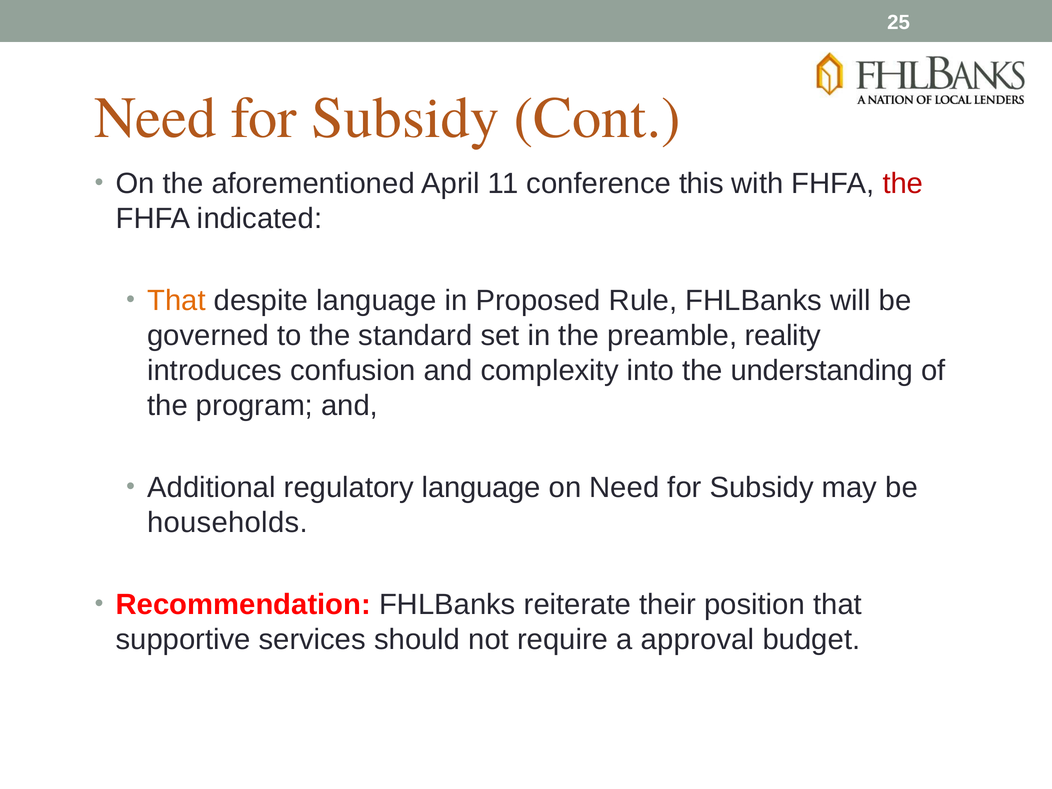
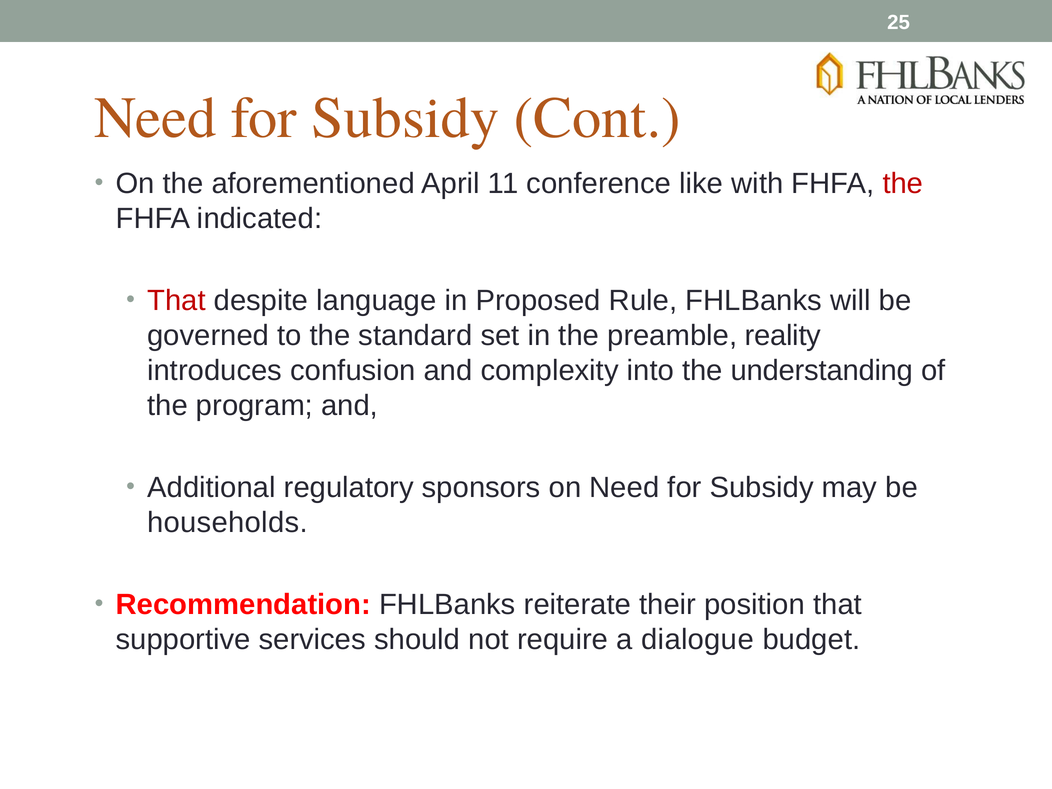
this: this -> like (701, 184)
That colour: orange -> red (176, 301)
regulatory language: language -> sponsors (481, 488)
approval: approval -> dialogue (698, 640)
